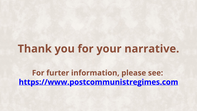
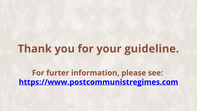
narrative: narrative -> guideline (152, 49)
